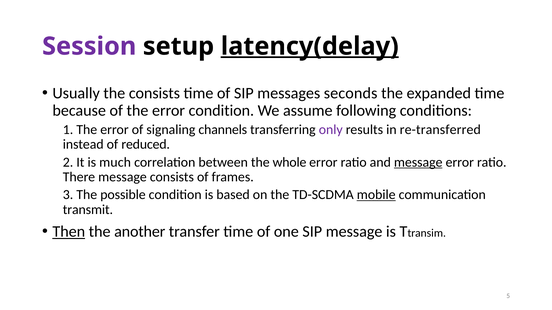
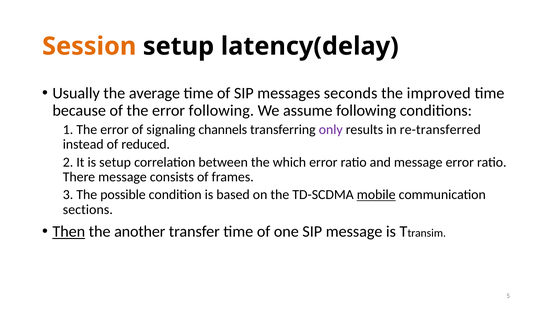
Session colour: purple -> orange (89, 46)
latency(delay underline: present -> none (310, 46)
the consists: consists -> average (154, 93)
expanded: expanded -> improved (439, 93)
error condition: condition -> following (221, 111)
is much: much -> setup (115, 162)
whole: whole -> which (289, 162)
message underline: present -> none (418, 162)
transmit: transmit -> sections (88, 210)
